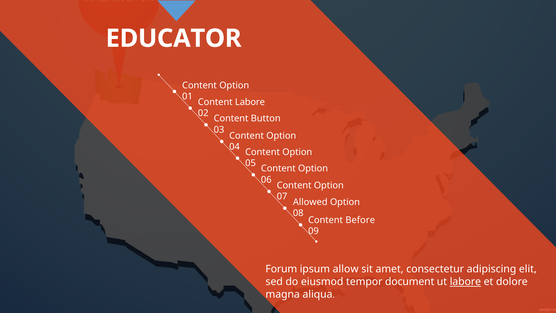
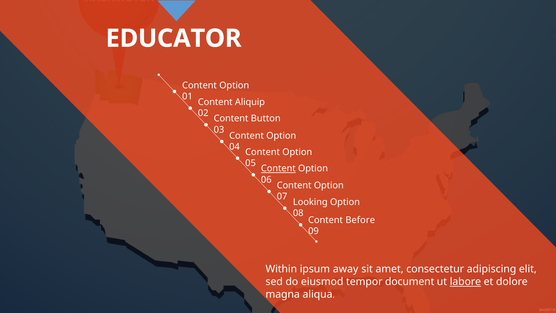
Content Labore: Labore -> Aliquip (250, 102)
Content underline: none -> present (278, 168)
Allowed: Allowed -> Looking (310, 202)
Forum: Forum -> Within (281, 269)
allow: allow -> away (346, 269)
